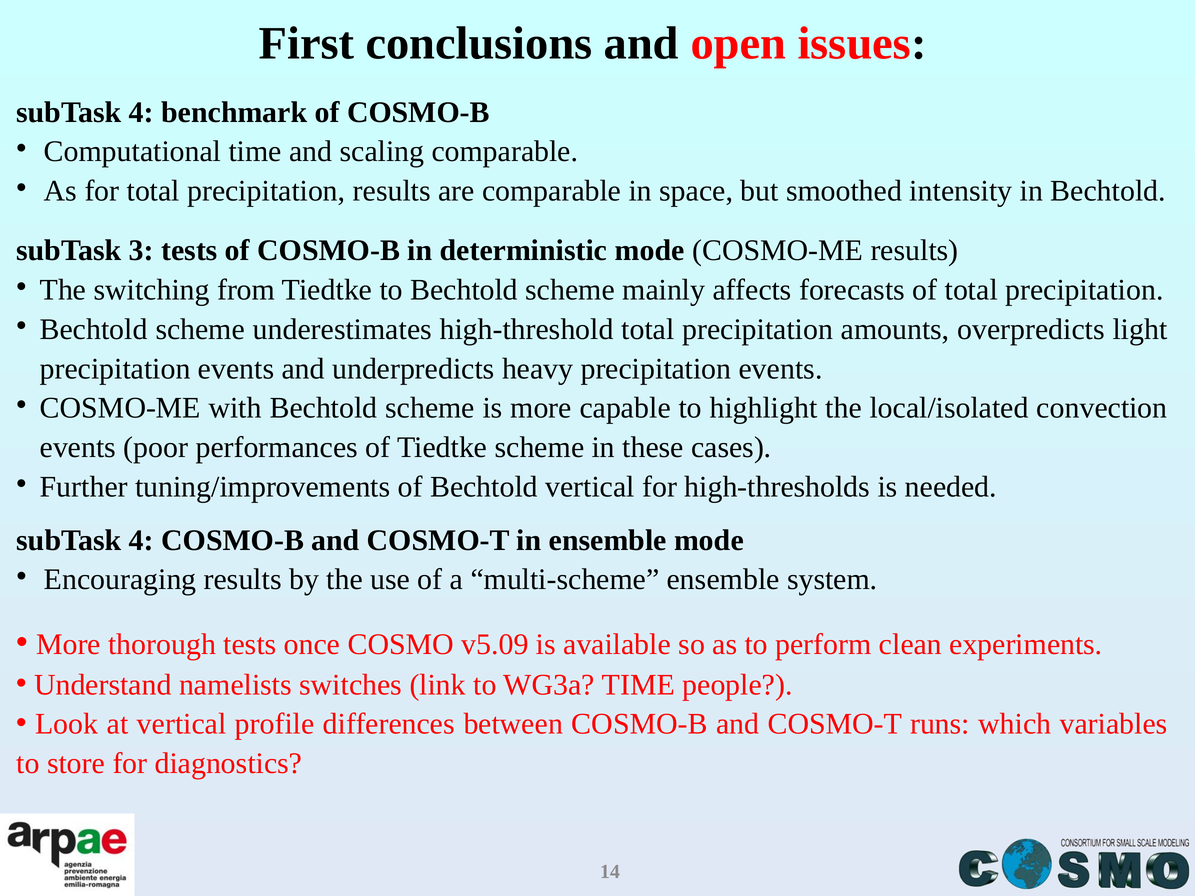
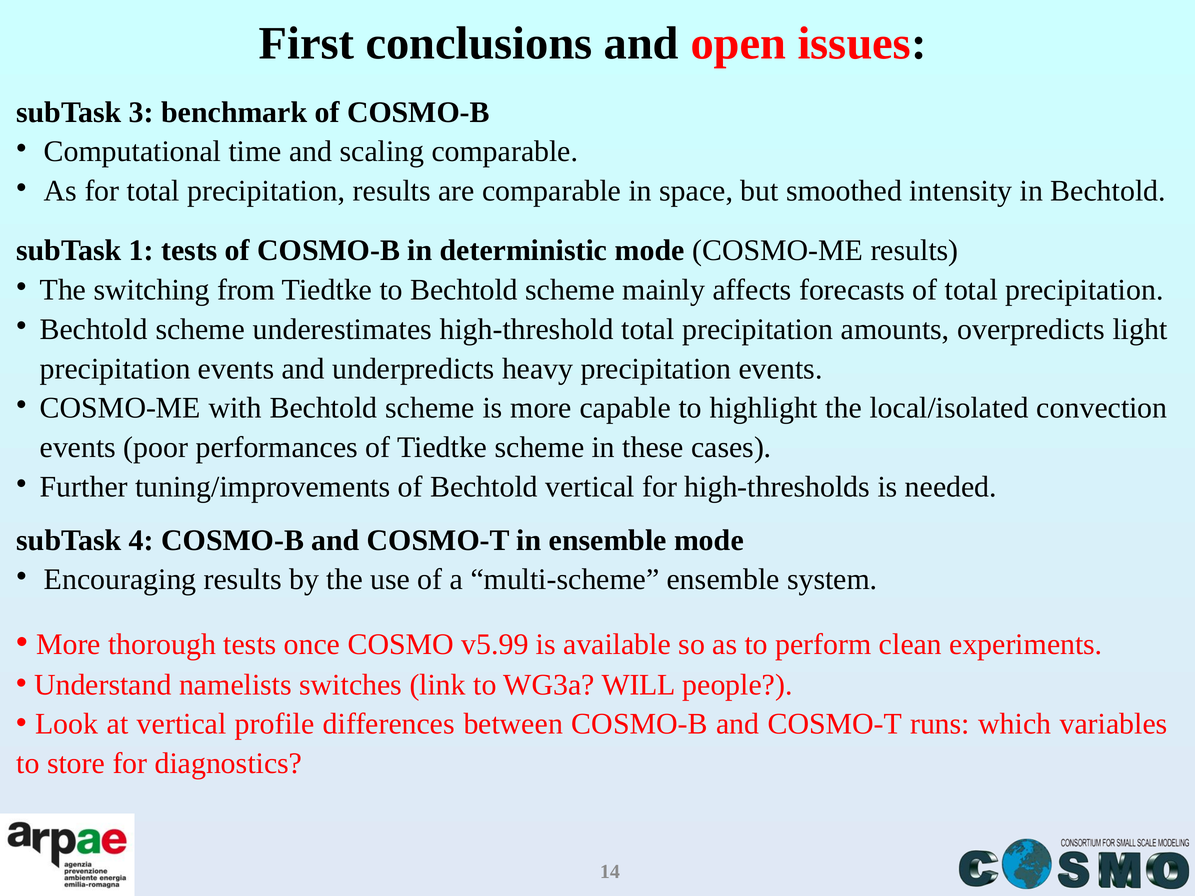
4: 4 -> 3 (141, 112)
3: 3 -> 1 (141, 251)
v5.09: v5.09 -> v5.99 (495, 645)
WG3a TIME: TIME -> WILL (639, 685)
